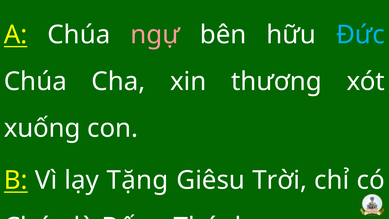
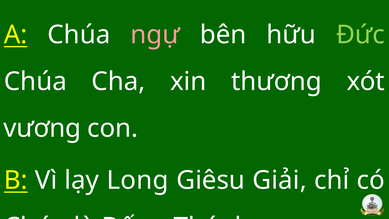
Đức colour: light blue -> light green (360, 35)
xuống: xuống -> vương (42, 128)
Tặng: Tặng -> Long (138, 180)
Trời: Trời -> Giải (280, 180)
